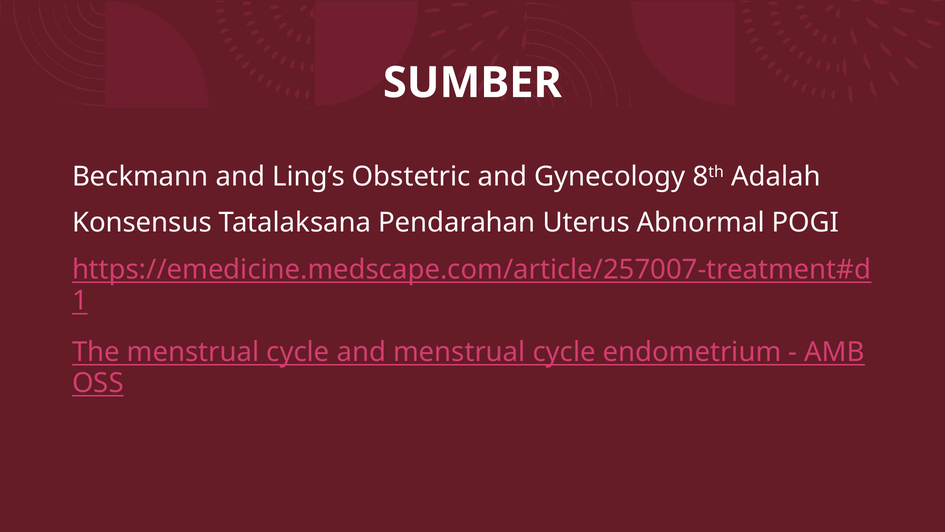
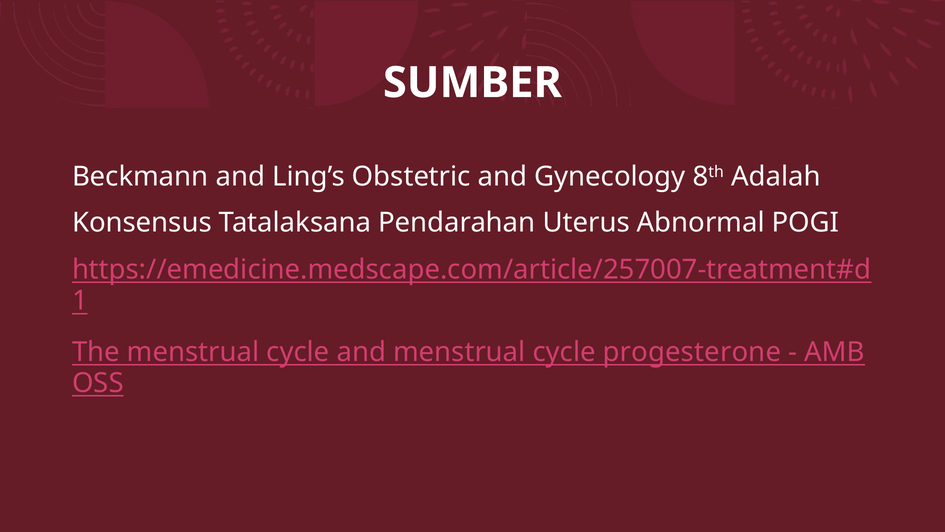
endometrium: endometrium -> progesterone (692, 352)
